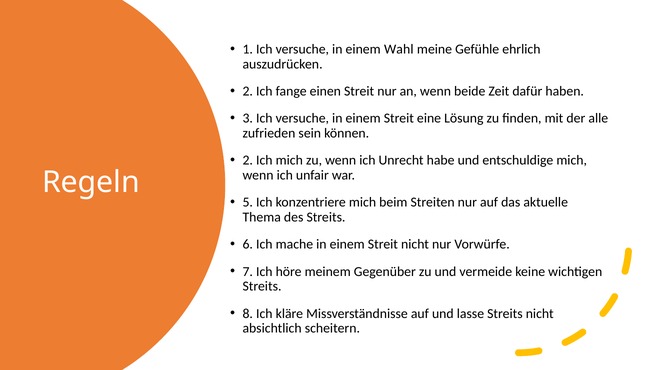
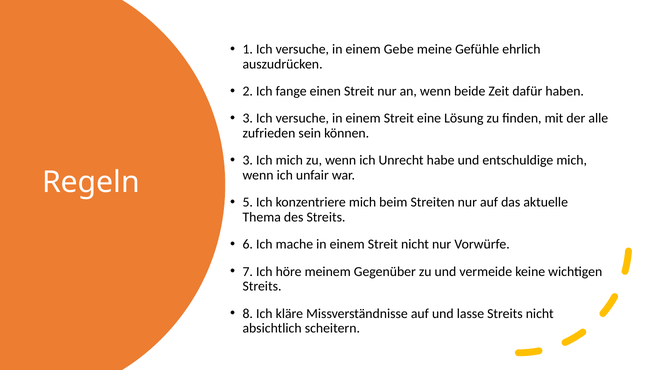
Wahl: Wahl -> Gebe (399, 49)
2: 2 -> 3 (248, 161)
